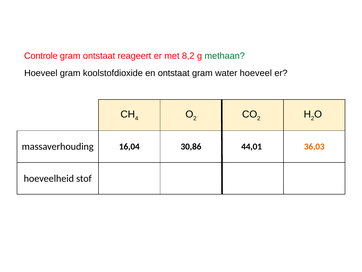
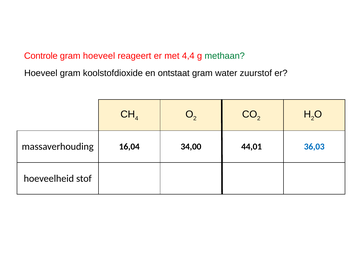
gram ontstaat: ontstaat -> hoeveel (99, 56)
8,2: 8,2 -> 4,4 (188, 56)
water hoeveel: hoeveel -> zuurstof (256, 73)
30,86: 30,86 -> 34,00 (191, 146)
36,03 colour: orange -> blue (314, 146)
